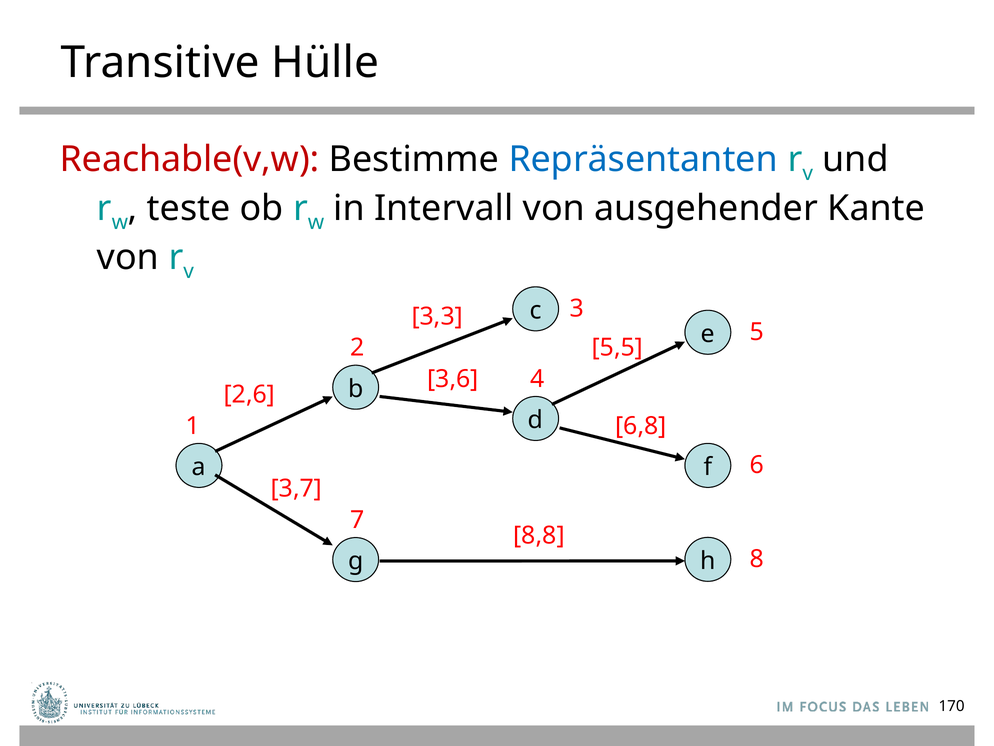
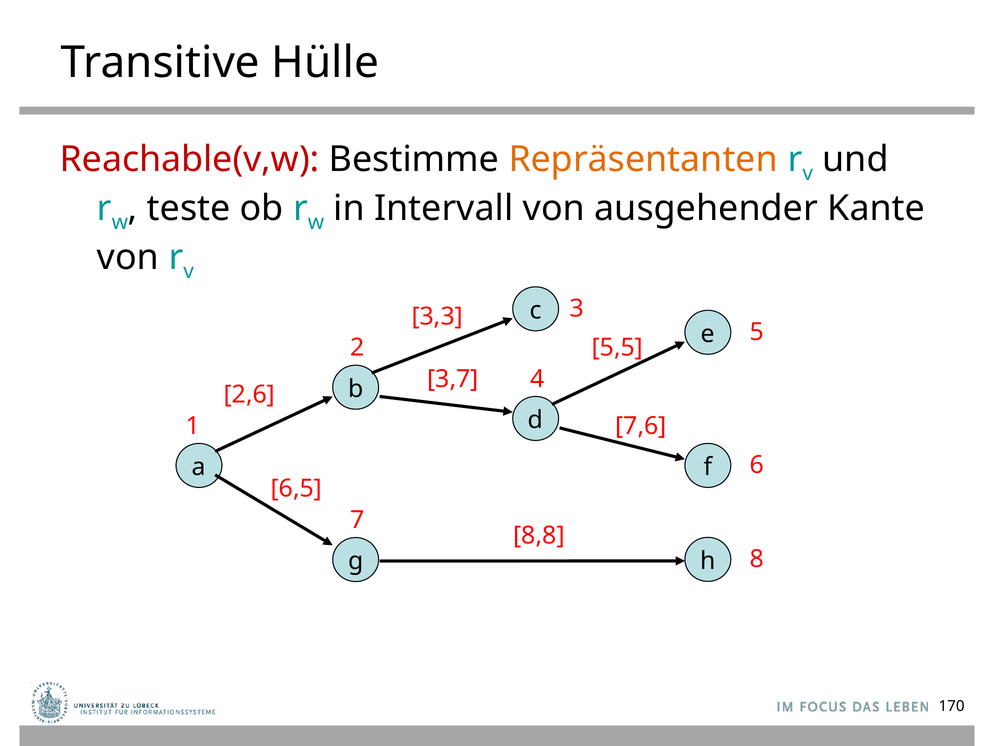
Repräsentanten colour: blue -> orange (643, 159)
3,6: 3,6 -> 3,7 (453, 379)
6,8: 6,8 -> 7,6 (641, 426)
3,7: 3,7 -> 6,5 (296, 488)
